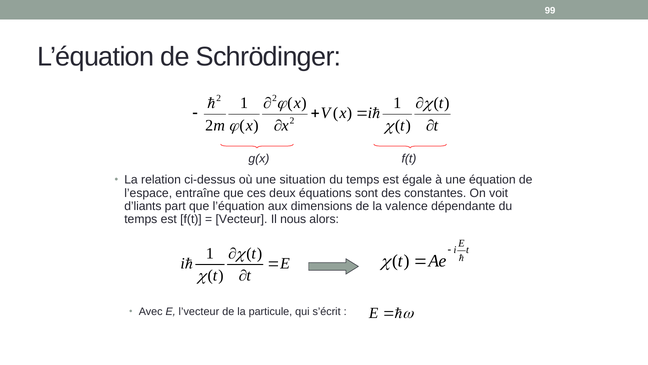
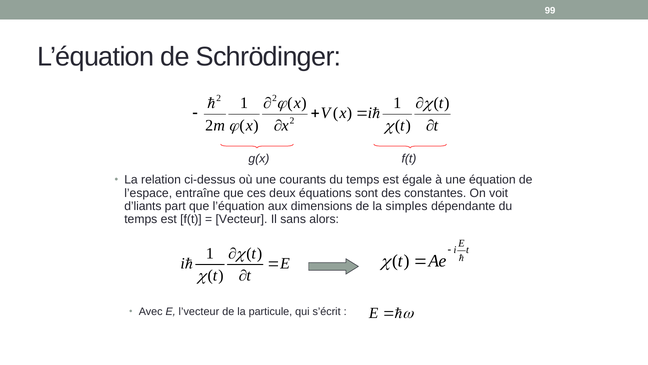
situation: situation -> courants (303, 180)
valence: valence -> simples (407, 206)
nous: nous -> sans (293, 219)
